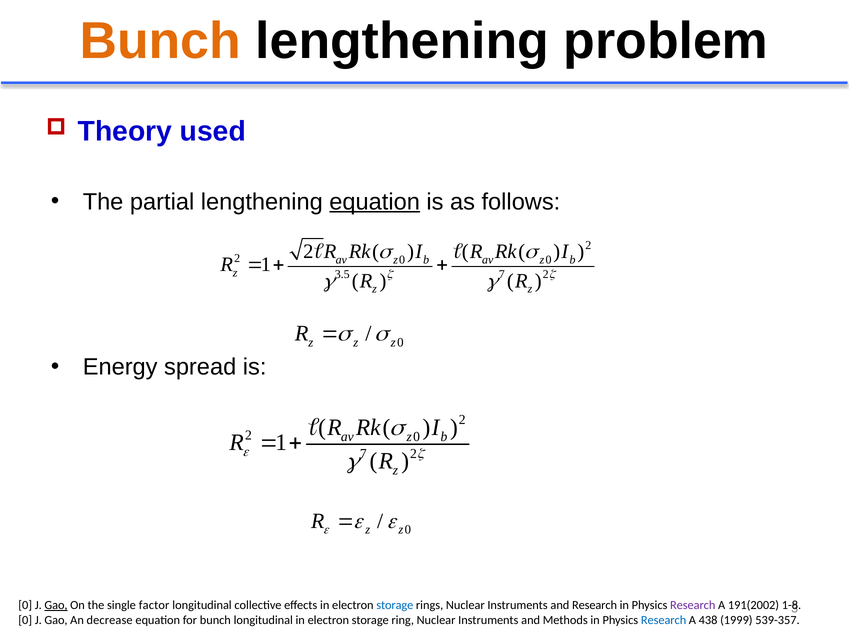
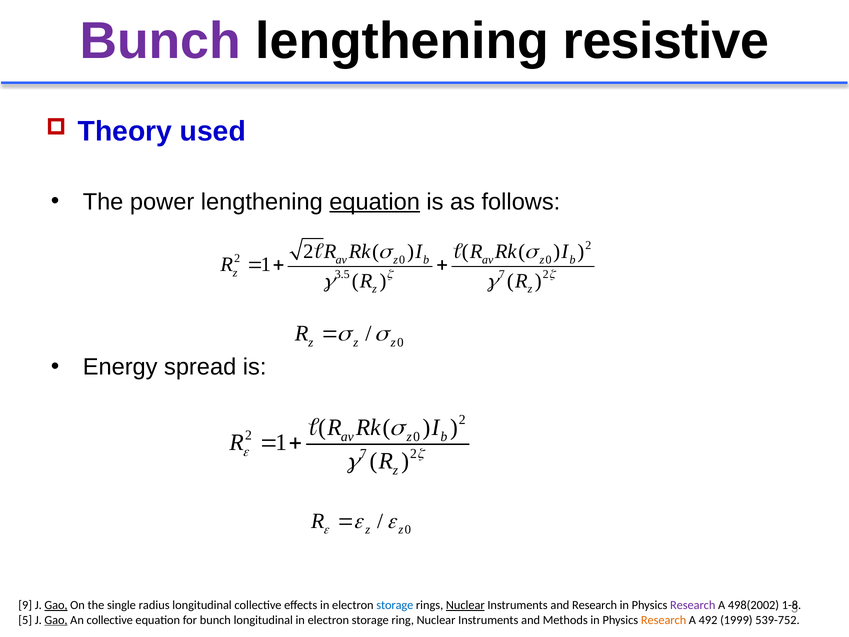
Bunch colour: orange -> purple (160, 41)
problem: problem -> resistive (666, 41)
partial: partial -> power (162, 202)
0: 0 -> 9 (25, 605)
factor: factor -> radius (154, 605)
Nuclear underline: none -> present (465, 605)
191(2002: 191(2002 -> 498(2002 (754, 605)
0: 0 -> 5 (25, 620)
Gao underline: none -> present (56, 620)
An decrease: decrease -> collective (110, 620)
Research colour: blue -> orange (664, 620)
438: 438 -> 492 (708, 620)
539-357: 539-357 -> 539-752 (777, 620)
